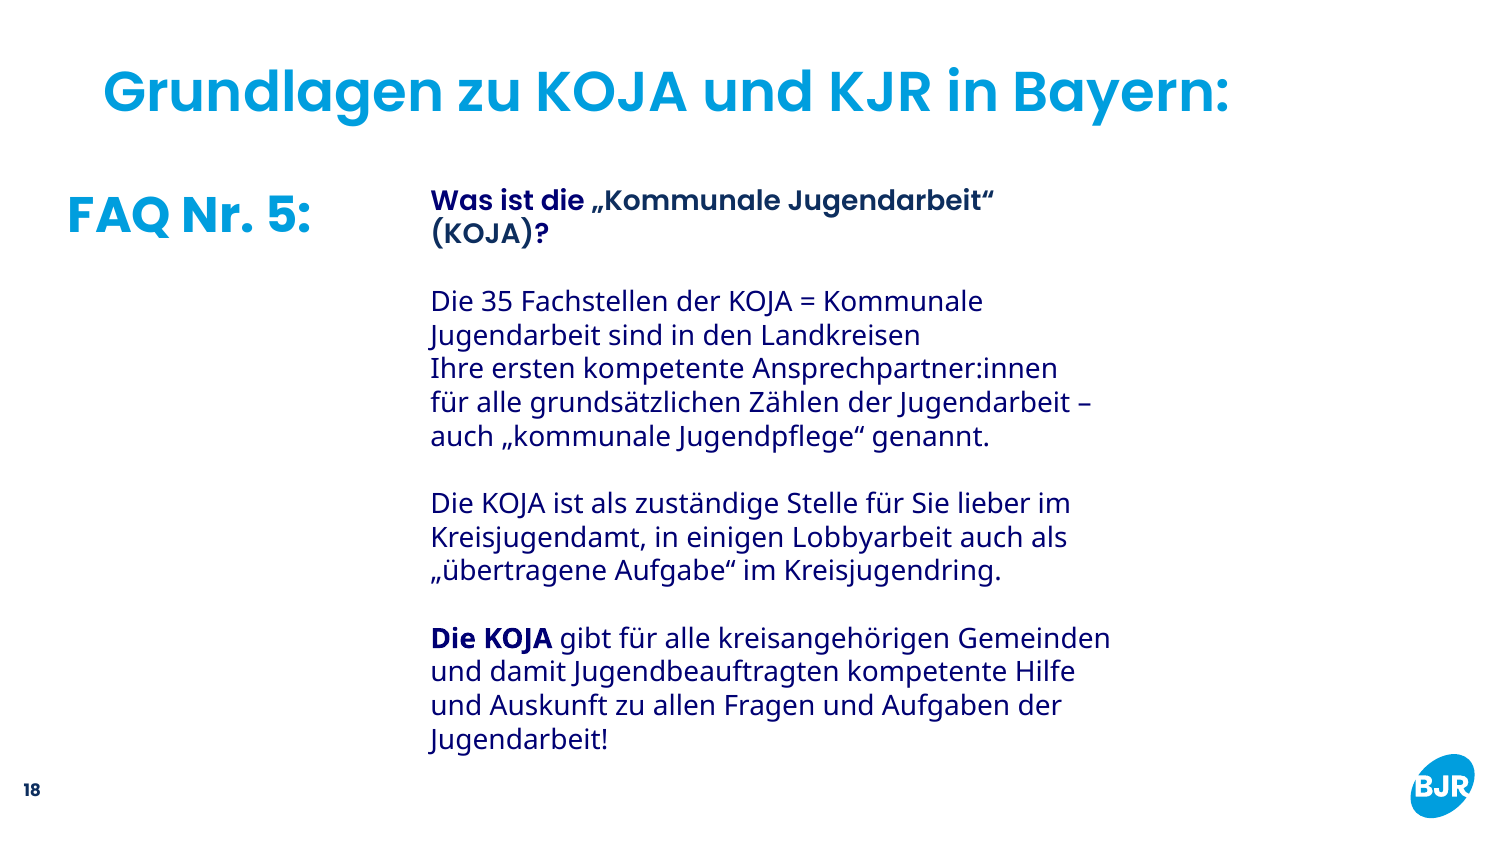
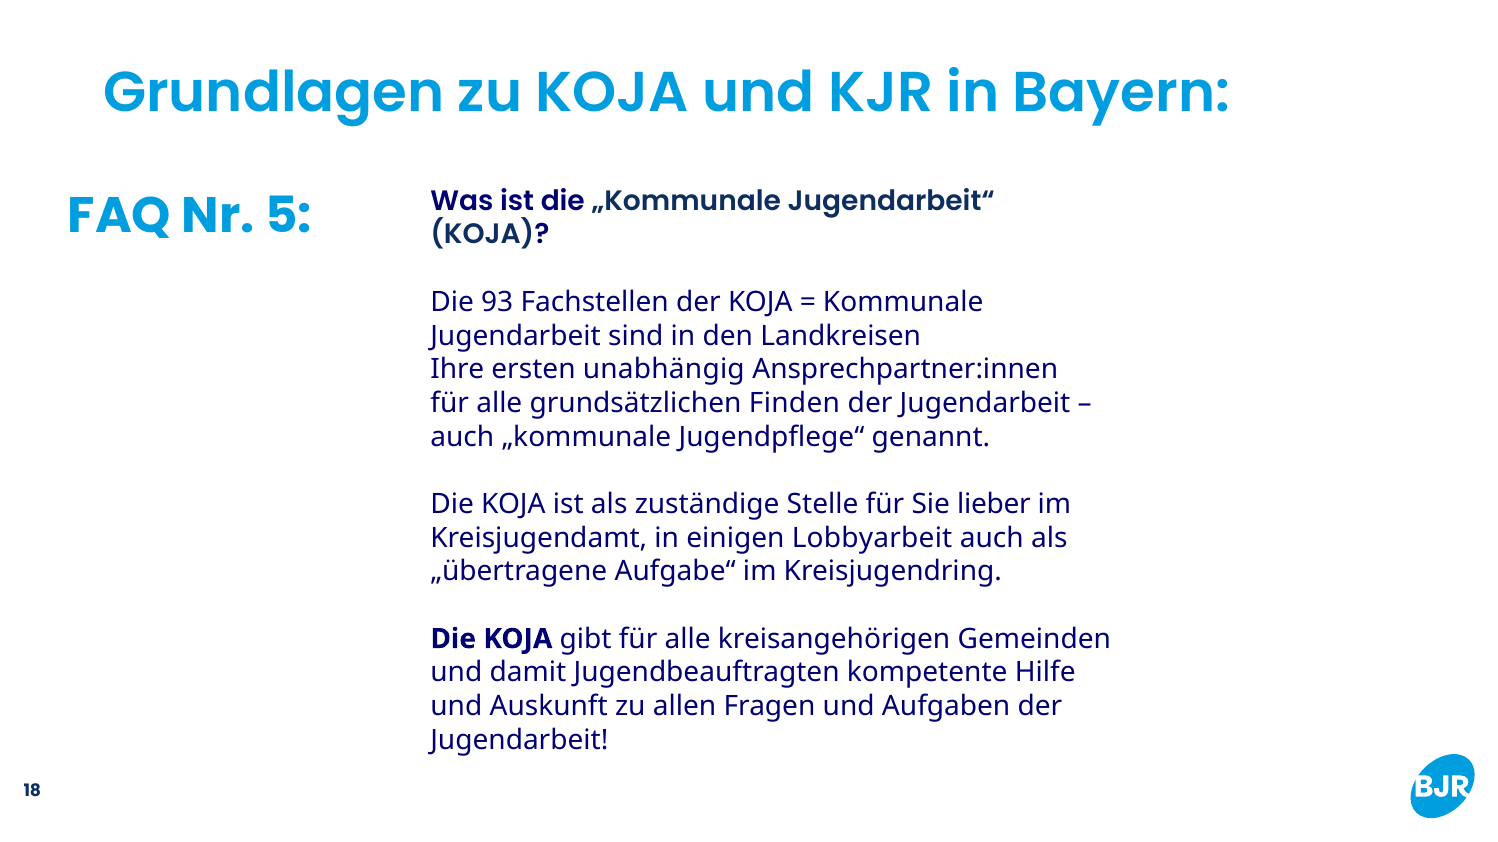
35: 35 -> 93 (497, 302)
ersten kompetente: kompetente -> unabhängig (664, 370)
Zählen: Zählen -> Finden (794, 403)
